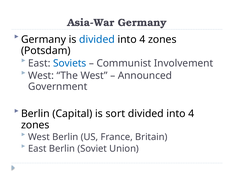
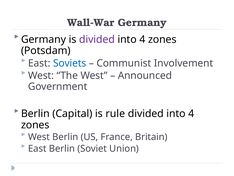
Asia-War: Asia-War -> Wall-War (91, 23)
divided colour: blue -> purple (97, 39)
sort: sort -> rule (115, 113)
